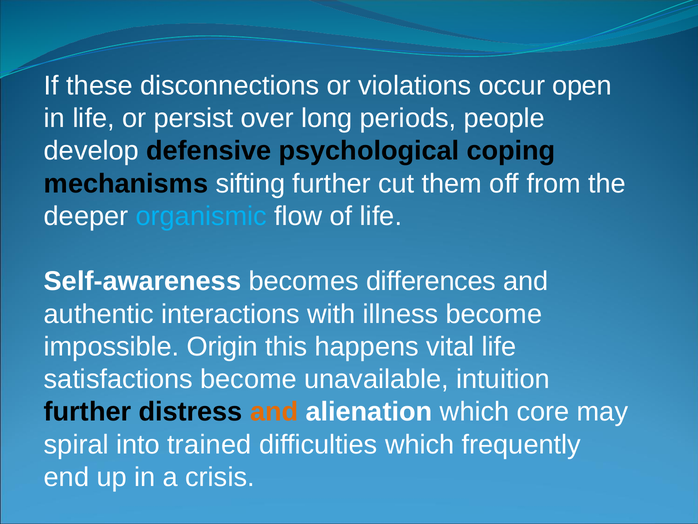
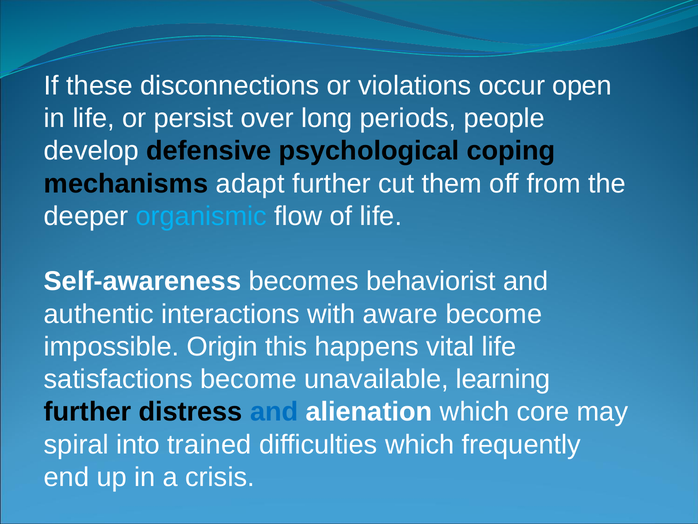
sifting: sifting -> adapt (250, 183)
differences: differences -> behaviorist (431, 281)
illness: illness -> aware (400, 314)
intuition: intuition -> learning (503, 379)
and colour: orange -> blue (274, 412)
